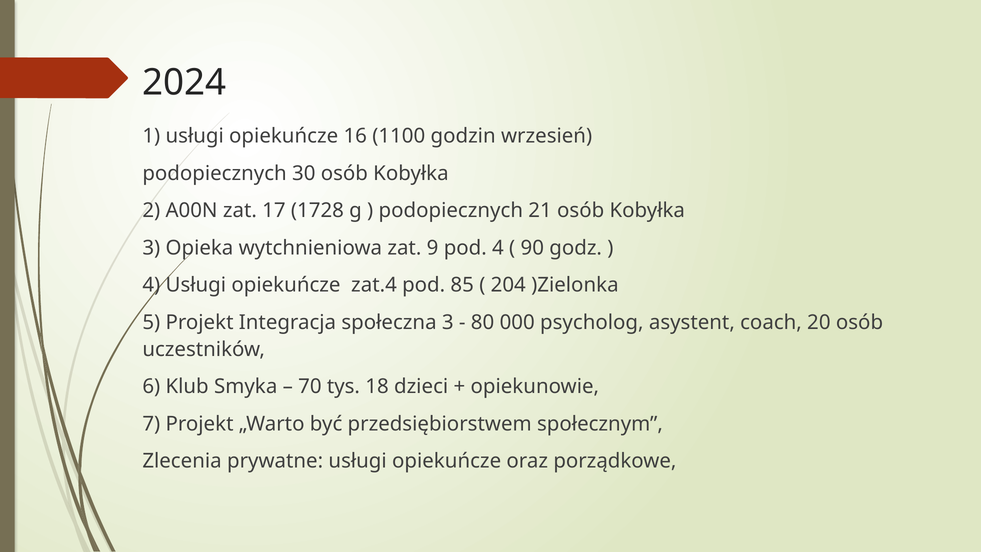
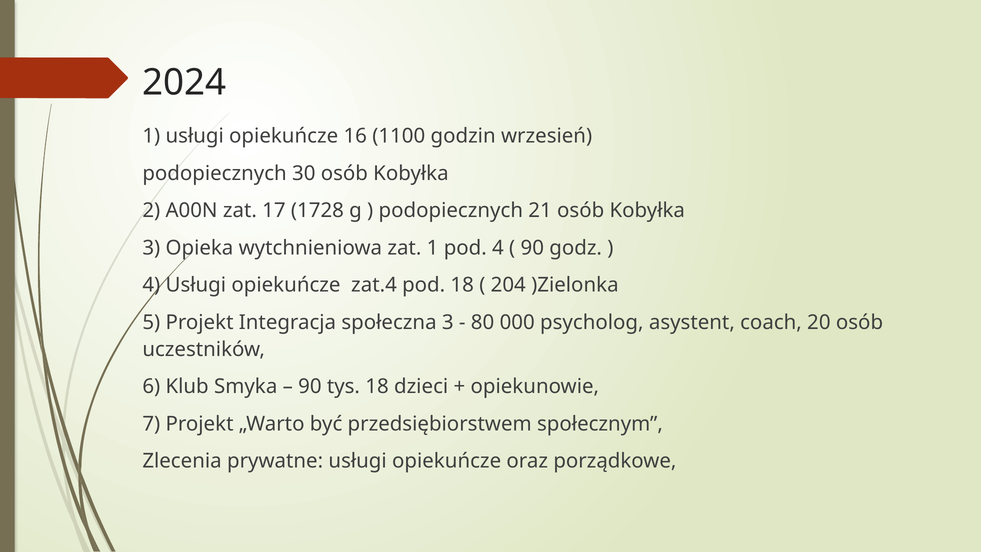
zat 9: 9 -> 1 (433, 248)
pod 85: 85 -> 18 (462, 285)
70: 70 -> 90 (310, 386)
